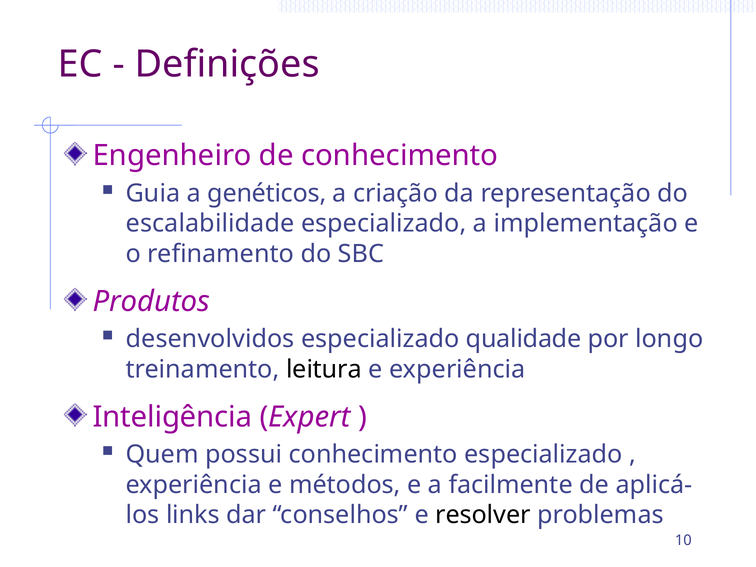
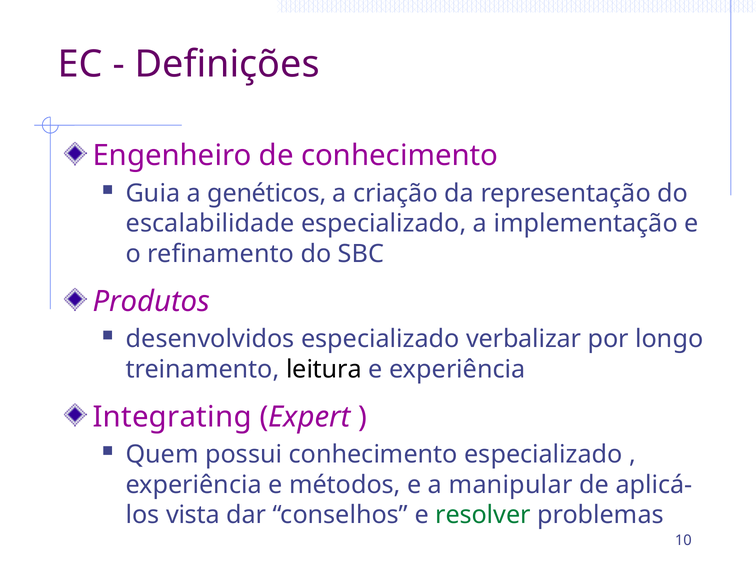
qualidade: qualidade -> verbalizar (524, 339)
Inteligência: Inteligência -> Integrating (172, 417)
facilmente: facilmente -> manipular (511, 485)
links: links -> vista (193, 515)
resolver colour: black -> green (483, 515)
